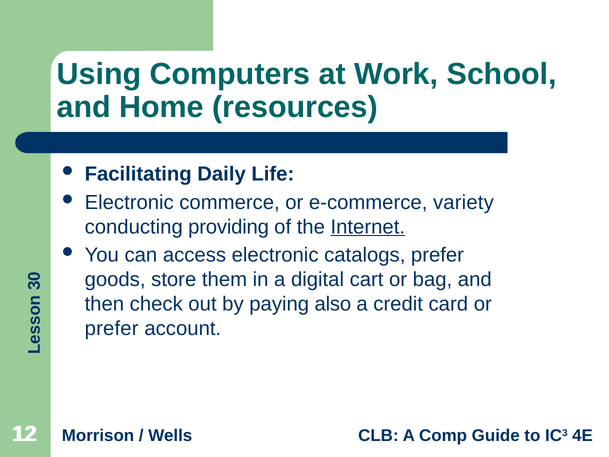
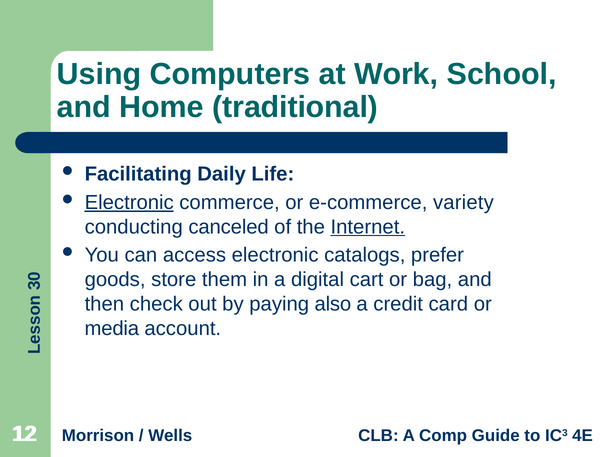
resources: resources -> traditional (295, 107)
Electronic underline: none -> present (129, 202)
providing: providing -> canceled (229, 227)
prefer: prefer -> media (112, 328)
